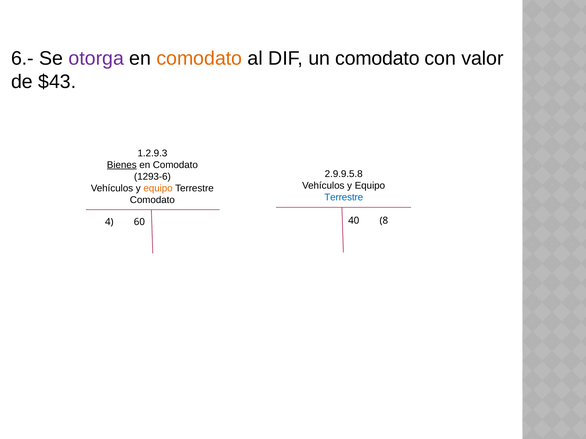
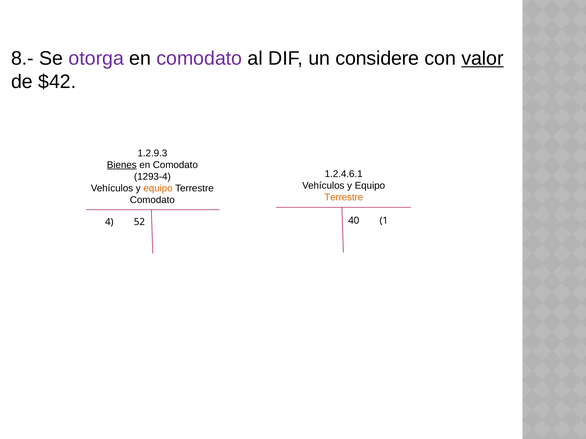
6.-: 6.- -> 8.- (22, 59)
comodato colour: orange -> purple (199, 59)
un comodato: comodato -> considere (377, 59)
valor underline: none -> present (483, 59)
$43: $43 -> $42 (57, 82)
2.9.9.5.8: 2.9.9.5.8 -> 1.2.4.6.1 (344, 174)
1293-6: 1293-6 -> 1293-4 (152, 177)
Terrestre colour: blue -> orange (344, 198)
60: 60 -> 52 (139, 222)
8: 8 -> 1 (384, 221)
